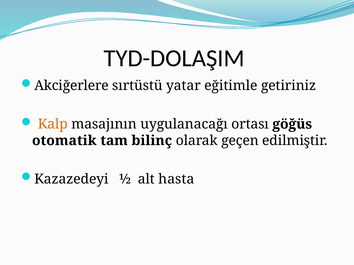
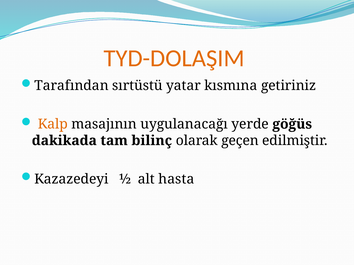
TYD-DOLAŞIM colour: black -> orange (174, 58)
Akciğerlere: Akciğerlere -> Tarafından (71, 86)
eğitimle: eğitimle -> kısmına (231, 86)
ortası: ortası -> yerde (250, 124)
otomatik: otomatik -> dakikada (64, 141)
